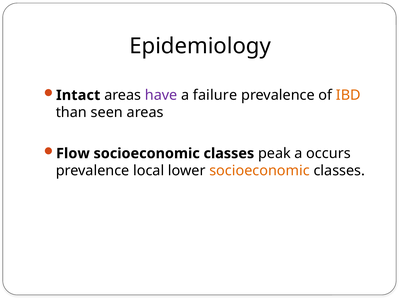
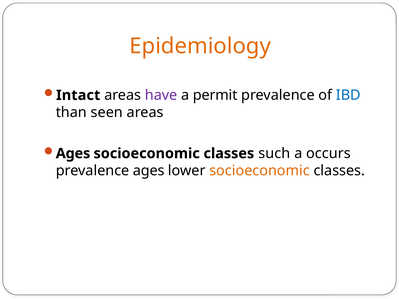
Epidemiology colour: black -> orange (200, 46)
failure: failure -> permit (215, 95)
IBD colour: orange -> blue (348, 95)
Flow: Flow -> Ages (73, 154)
peak: peak -> such (274, 154)
prevalence local: local -> ages (149, 171)
